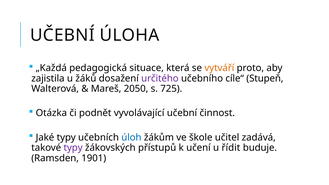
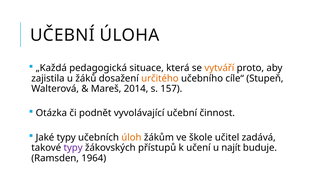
určitého colour: purple -> orange (160, 78)
2050: 2050 -> 2014 (136, 89)
725: 725 -> 157 (171, 89)
úloh colour: blue -> orange (131, 137)
řídit: řídit -> najít (231, 148)
1901: 1901 -> 1964 (94, 158)
